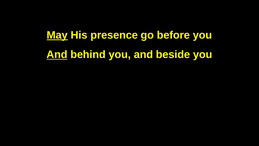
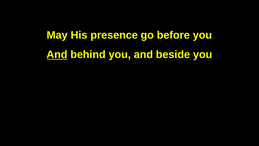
May underline: present -> none (57, 35)
